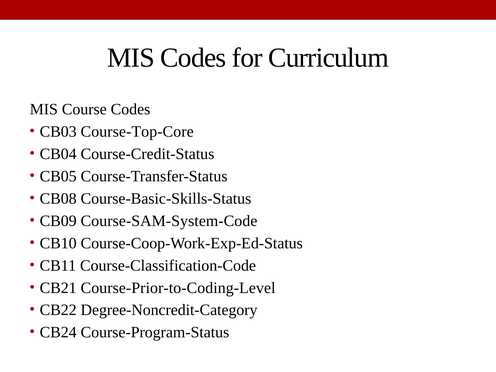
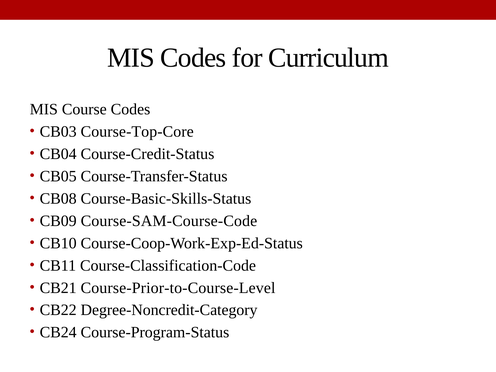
Course-SAM-System-Code: Course-SAM-System-Code -> Course-SAM-Course-Code (169, 221)
Course-Prior-to-Coding-Level: Course-Prior-to-Coding-Level -> Course-Prior-to-Course-Level (178, 288)
